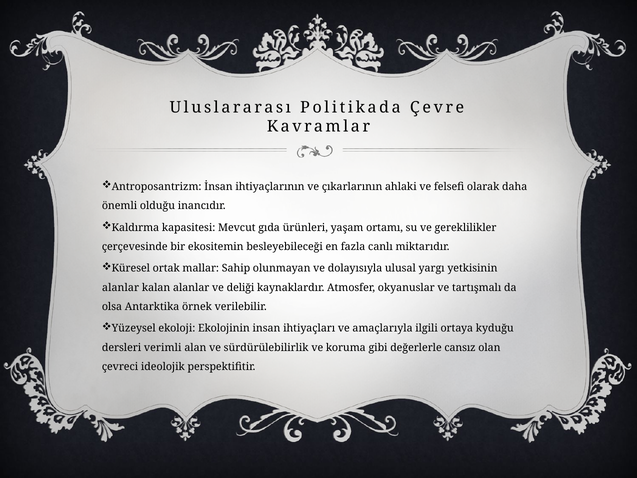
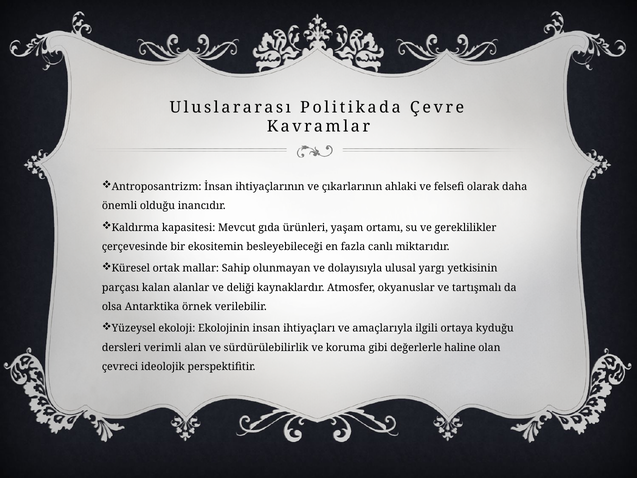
alanlar: alanlar -> parçası (121, 287)
cansız: cansız -> haline (460, 347)
